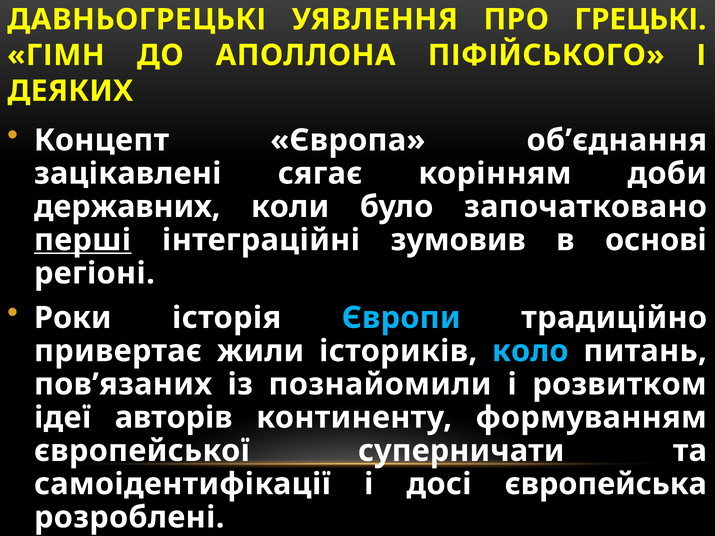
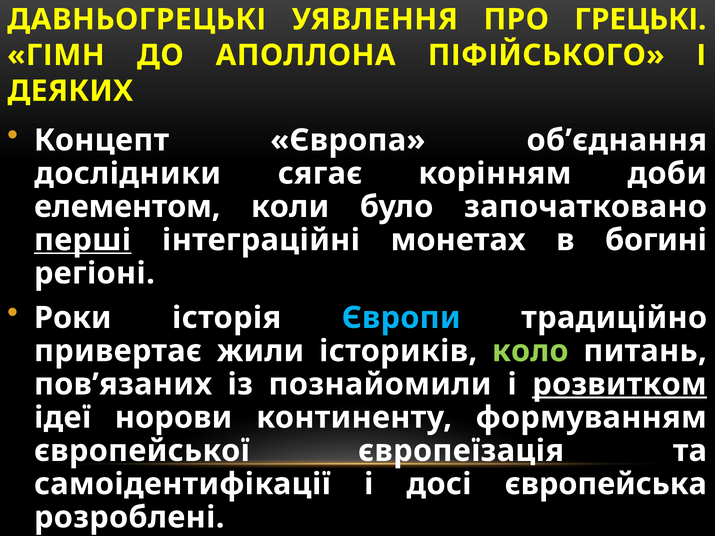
зацікавлені: зацікавлені -> дослідники (128, 174)
державних: державних -> елементом (127, 207)
зумовив: зумовив -> монетах (458, 240)
основі: основі -> богині (656, 240)
коло colour: light blue -> light green (530, 351)
розвитком underline: none -> present (619, 384)
авторів: авторів -> норови (174, 418)
суперничати: суперничати -> європеїзація (461, 451)
